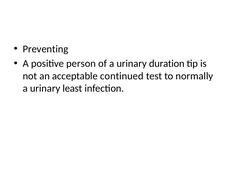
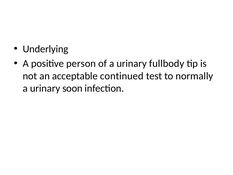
Preventing: Preventing -> Underlying (46, 49)
duration: duration -> fullbody (167, 63)
least: least -> soon (72, 88)
